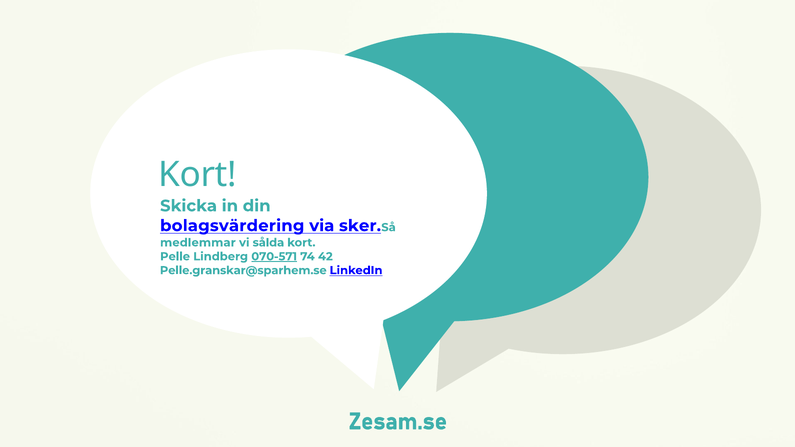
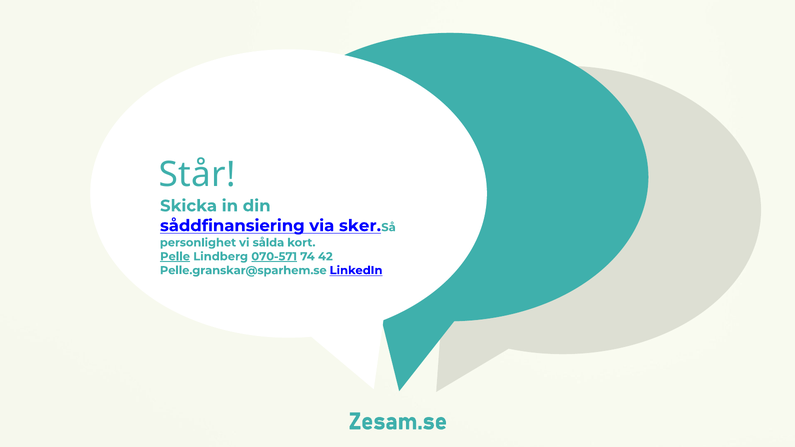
Kort: Kort -> Står (197, 174)
bolagsvärdering: bolagsvärdering -> såddfinansiering (232, 226)
medlemmar: medlemmar -> personlighet (198, 243)
Pelle underline: none -> present (175, 257)
